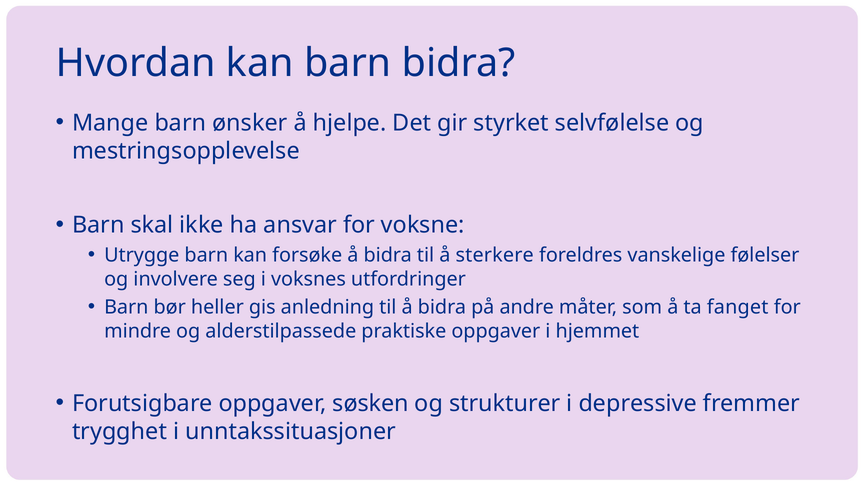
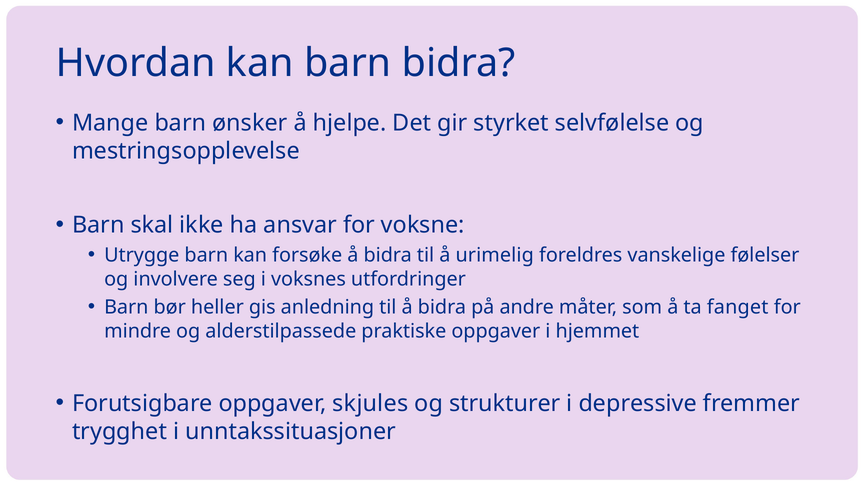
sterkere: sterkere -> urimelig (495, 255)
søsken: søsken -> skjules (370, 403)
